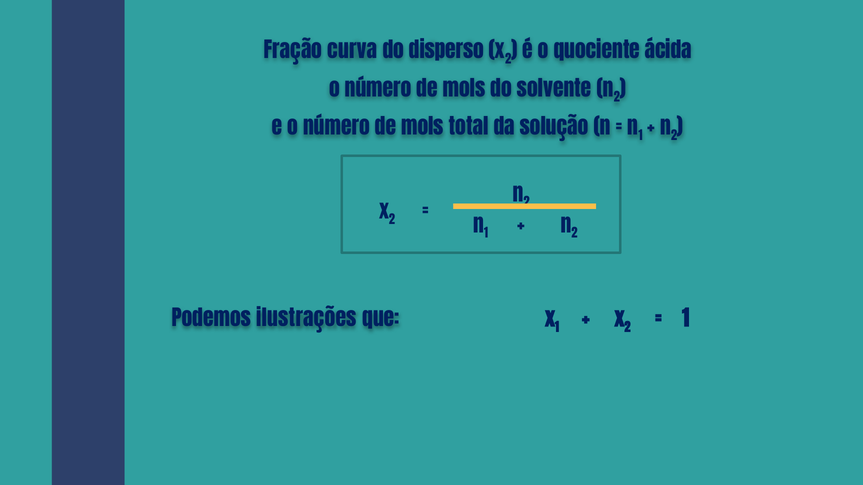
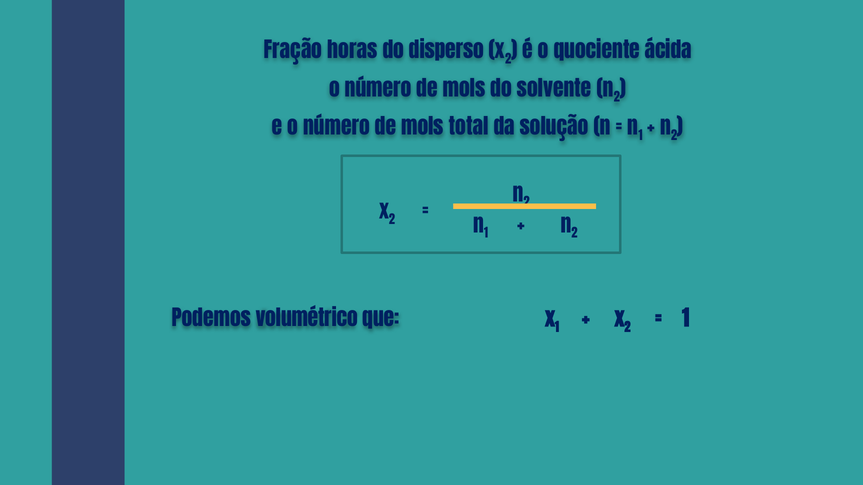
curva: curva -> horas (352, 51)
ilustrações: ilustrações -> volumétrico (307, 319)
